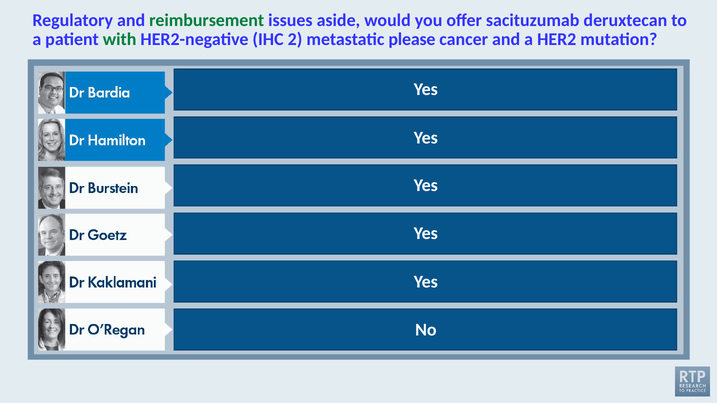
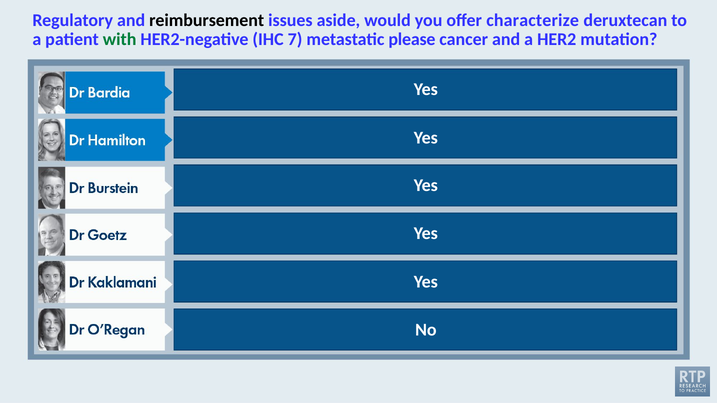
reimbursement colour: green -> black (207, 20)
sacituzumab: sacituzumab -> characterize (533, 20)
2: 2 -> 7 (295, 39)
